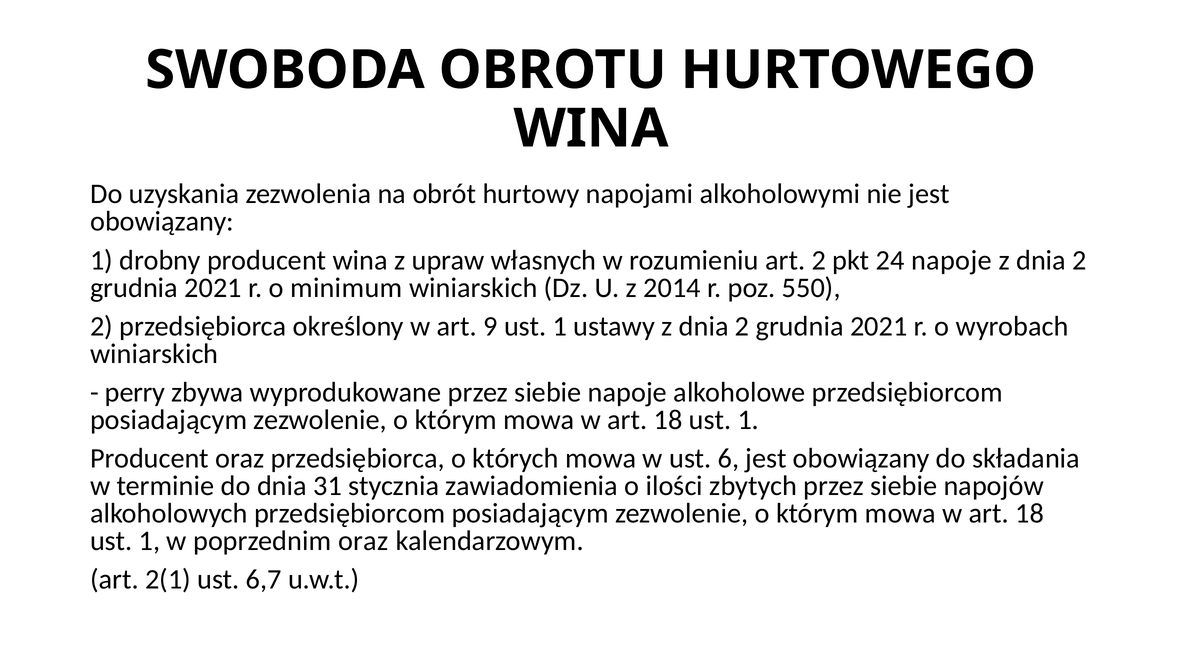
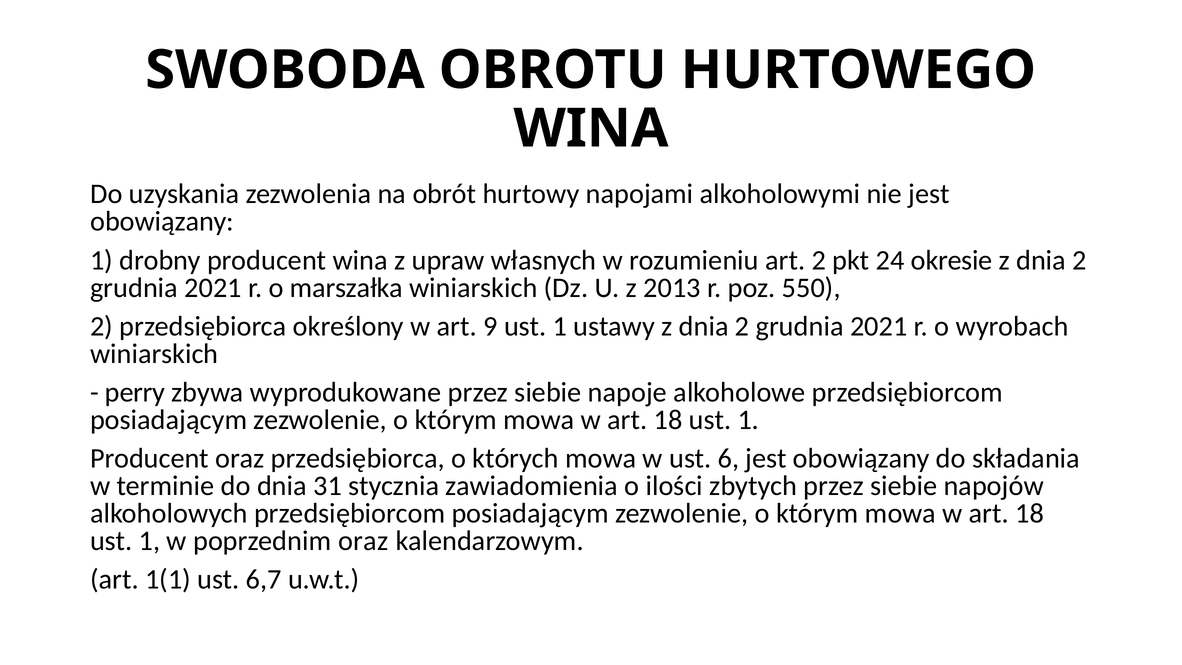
24 napoje: napoje -> okresie (952, 260)
minimum: minimum -> marszałka (346, 288)
2014: 2014 -> 2013 (672, 288)
2(1: 2(1 -> 1(1 (168, 579)
